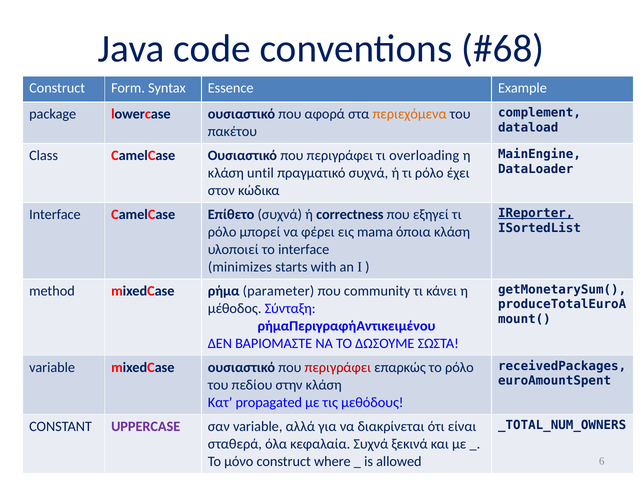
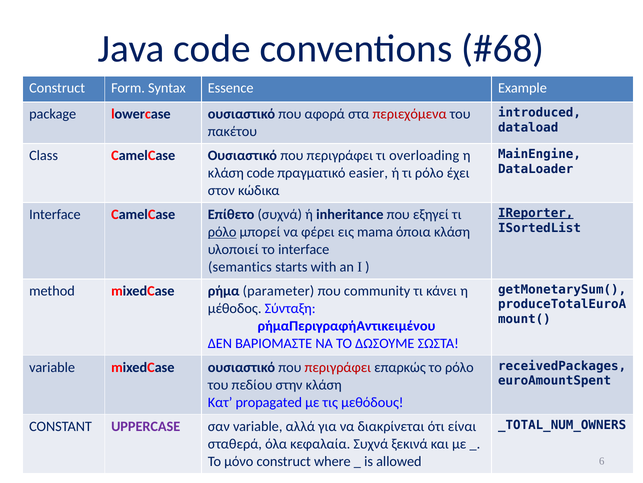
complement: complement -> introduced (539, 113)
περιεχόμενα colour: orange -> red (410, 114)
κλάση until: until -> code (261, 173)
πραγματικό συχνά: συχνά -> easier (368, 173)
correctness: correctness -> inheritance (350, 214)
ρόλο underline: none -> present (222, 232)
minimizes: minimizes -> semantics (240, 267)
